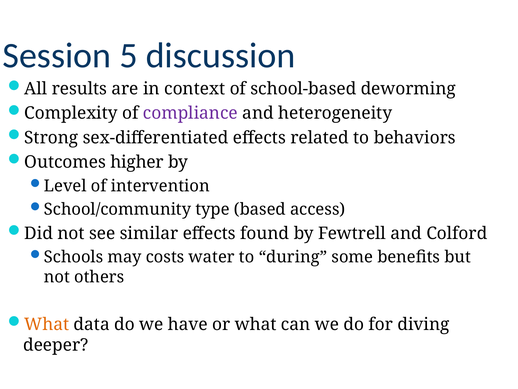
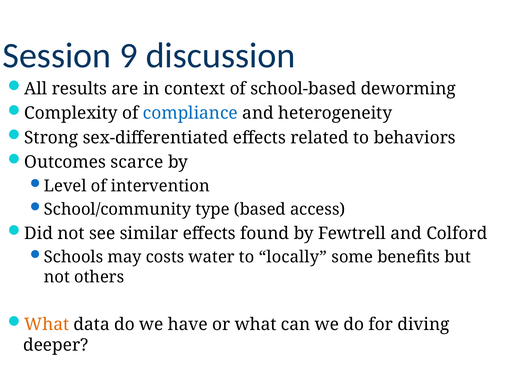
5: 5 -> 9 (128, 55)
compliance colour: purple -> blue (190, 113)
higher: higher -> scarce (137, 162)
during: during -> locally (293, 257)
